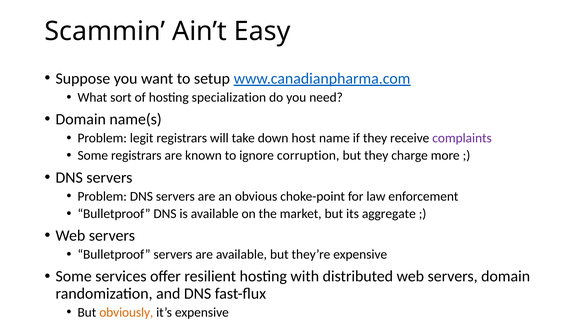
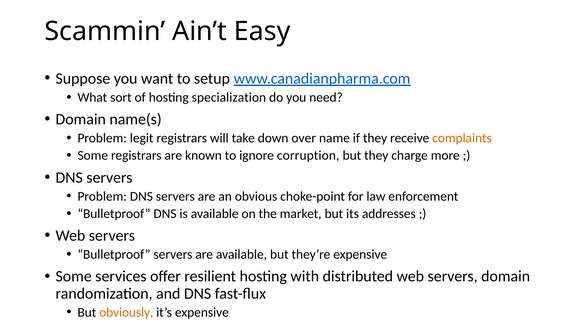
host: host -> over (304, 138)
complaints colour: purple -> orange (462, 138)
aggregate: aggregate -> addresses (389, 214)
